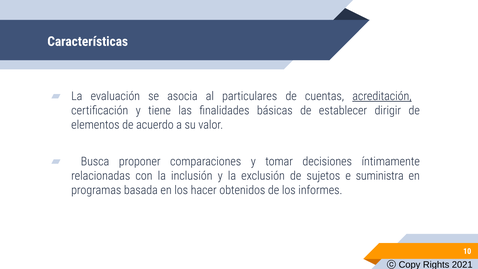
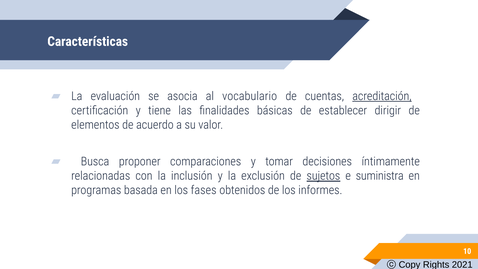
particulares: particulares -> vocabulario (250, 96)
sujetos underline: none -> present (323, 176)
hacer: hacer -> fases (204, 190)
